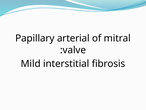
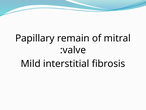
arterial: arterial -> remain (73, 38)
